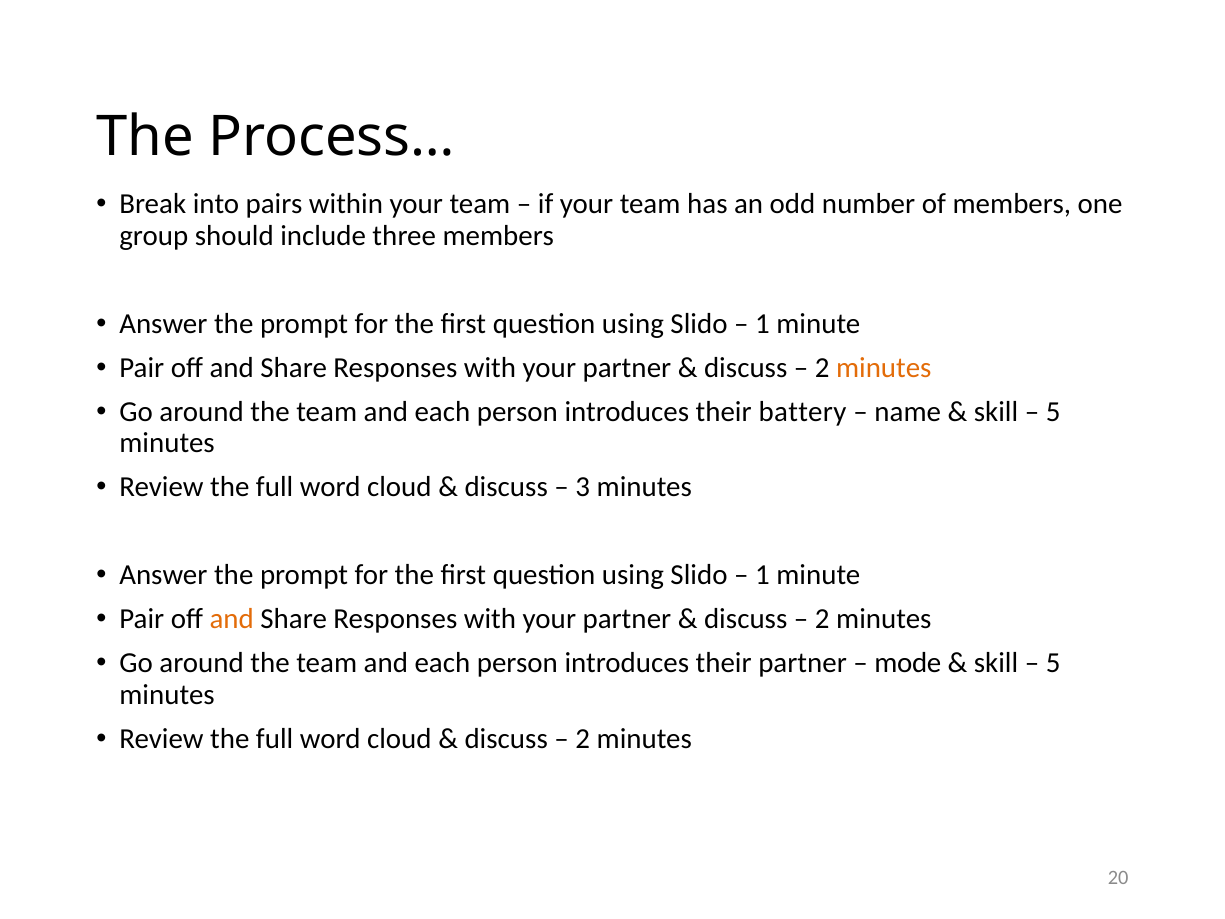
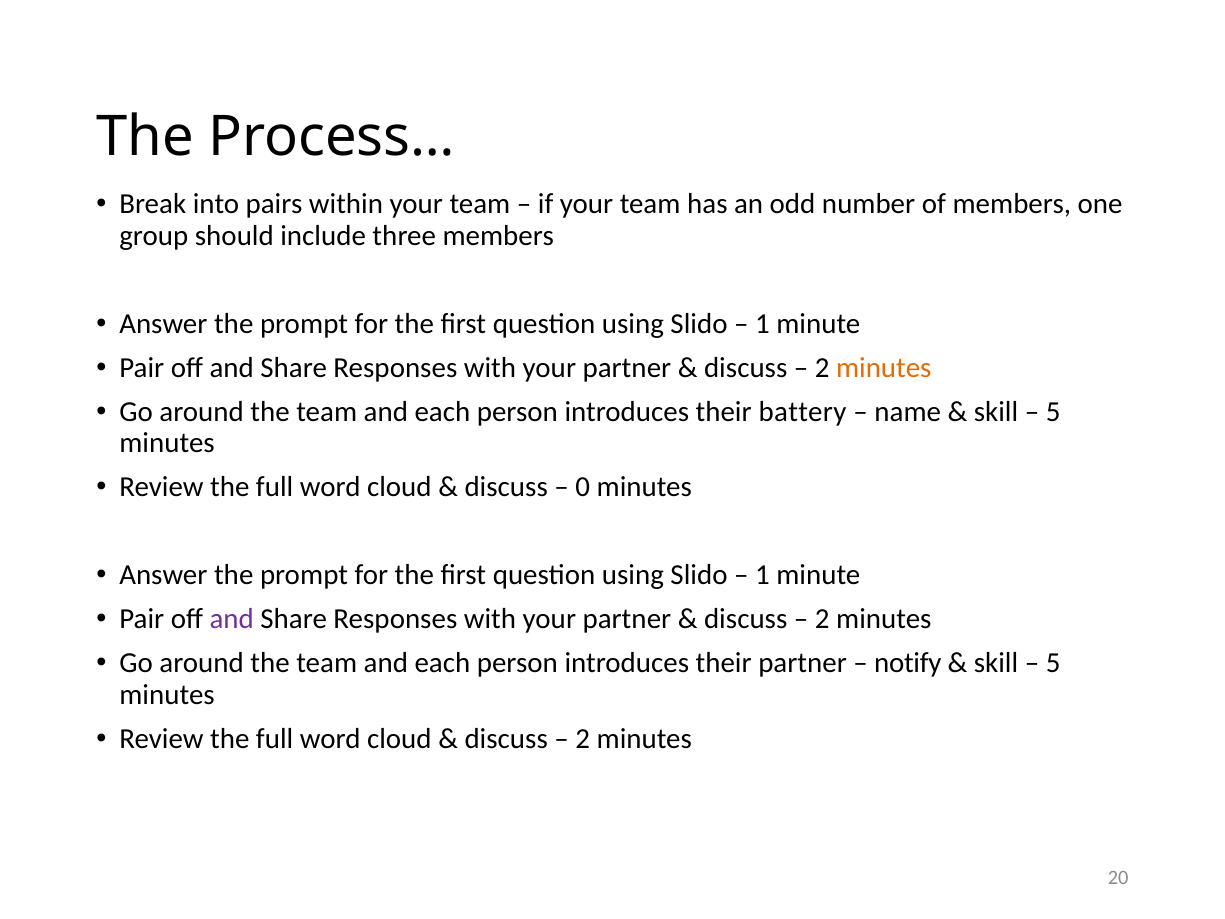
3: 3 -> 0 (583, 487)
and colour: orange -> purple (232, 619)
mode: mode -> notify (908, 663)
